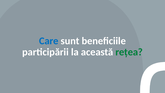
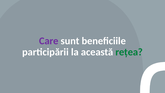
Care colour: blue -> purple (49, 41)
